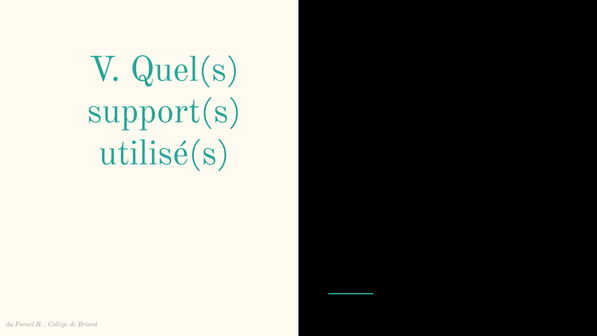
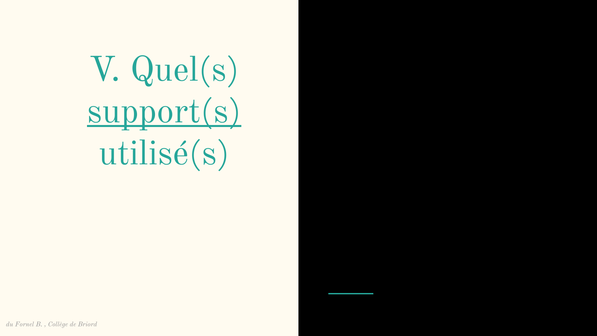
support(s underline: none -> present (164, 111)
